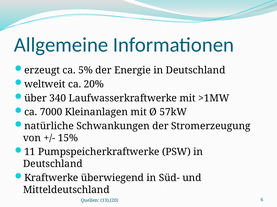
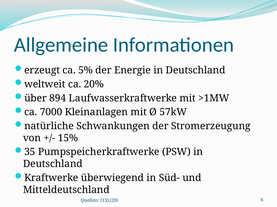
340: 340 -> 894 (58, 98)
11: 11 -> 35 (30, 152)
